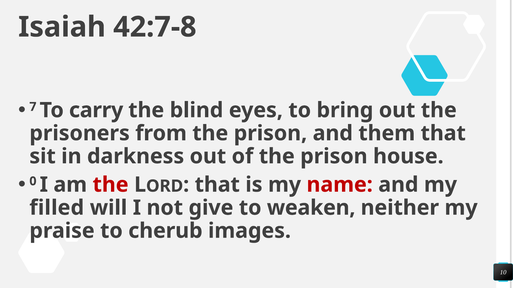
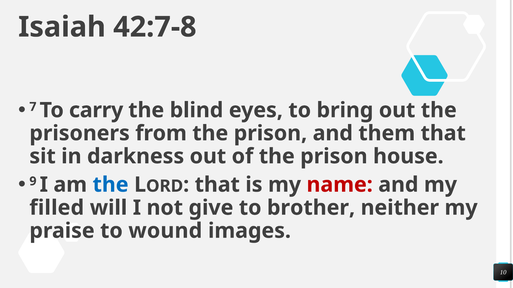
0: 0 -> 9 (33, 182)
the colour: red -> blue (111, 185)
weaken: weaken -> brother (311, 208)
cherub: cherub -> wound (165, 231)
